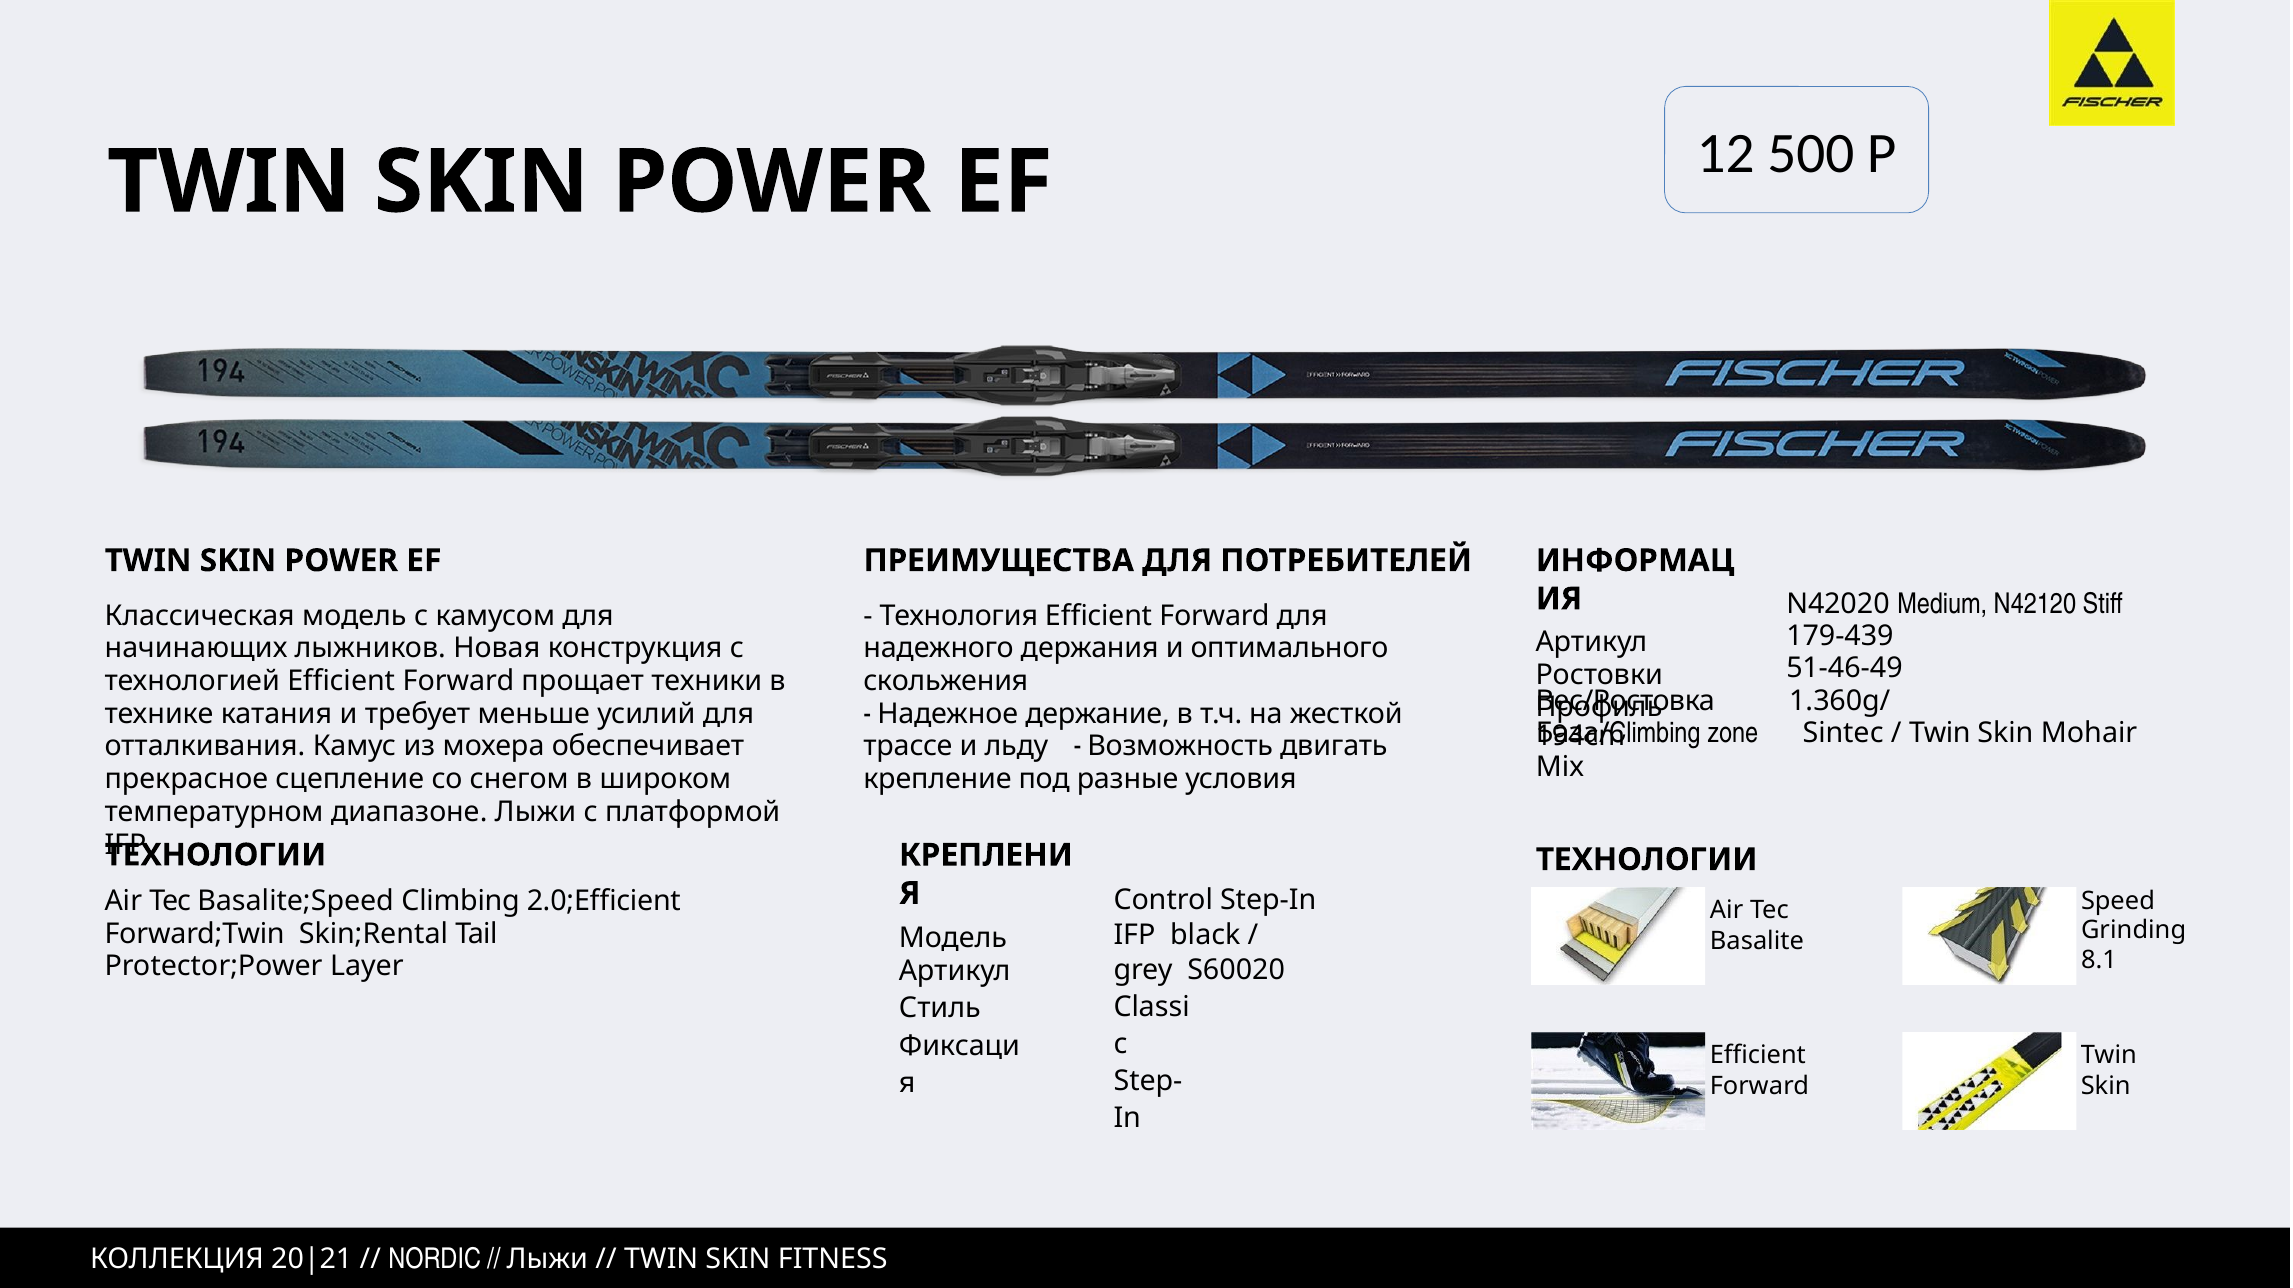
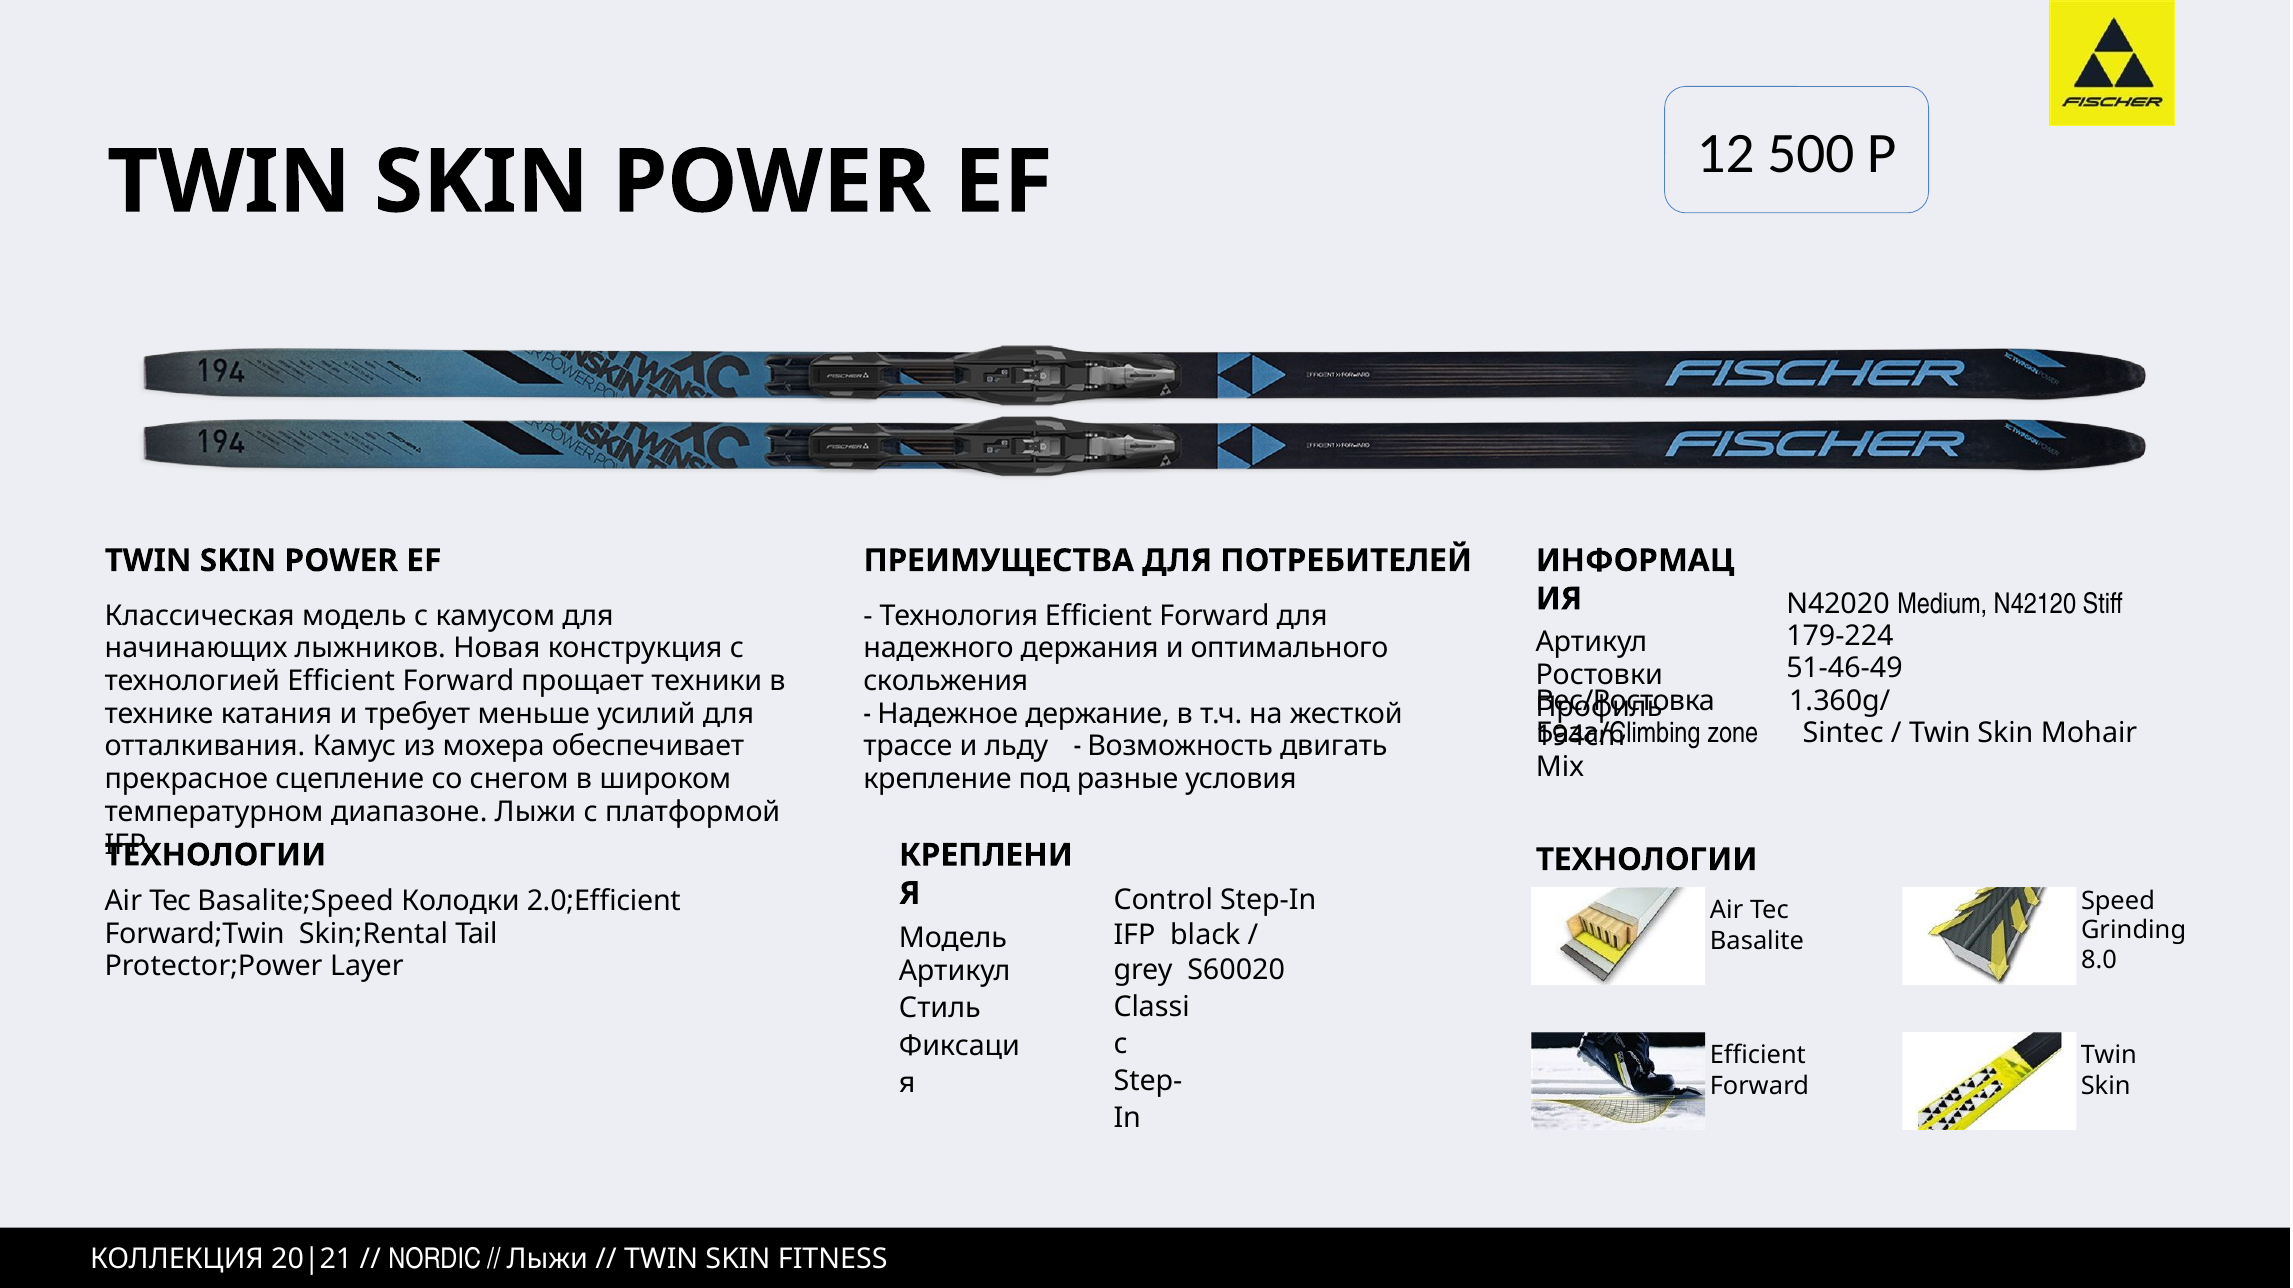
179-439: 179-439 -> 179-224 (1840, 636)
Climbing: Climbing -> Колодки (461, 901)
8.1: 8.1 -> 8.0 (2099, 960)
